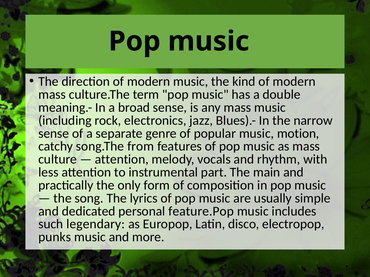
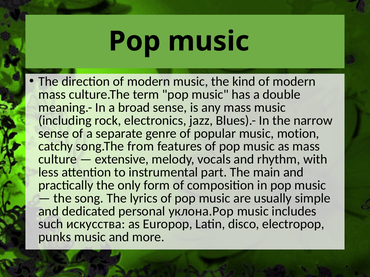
attention: attention -> extensive (122, 160)
feature.Pop: feature.Pop -> уклона.Pop (201, 211)
legendary: legendary -> искусства (96, 224)
